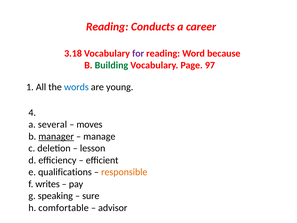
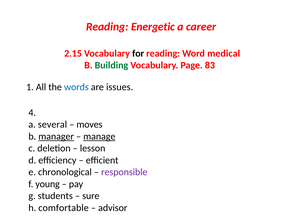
Conducts: Conducts -> Energetic (153, 27)
3.18: 3.18 -> 2.15 (73, 53)
for colour: purple -> black (138, 53)
because: because -> medical (224, 53)
97: 97 -> 83 (210, 65)
young: young -> issues (120, 87)
manage underline: none -> present (99, 136)
qualifications: qualifications -> chronological (65, 172)
responsible colour: orange -> purple (124, 172)
writes: writes -> young (48, 184)
speaking: speaking -> students (55, 196)
